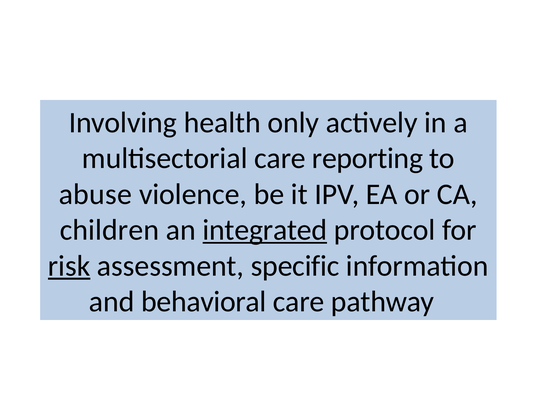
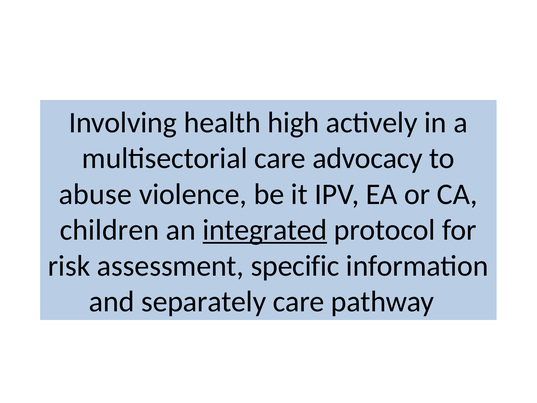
only: only -> high (293, 123)
reporting: reporting -> advocacy (367, 158)
risk underline: present -> none (69, 266)
behavioral: behavioral -> separately (204, 301)
